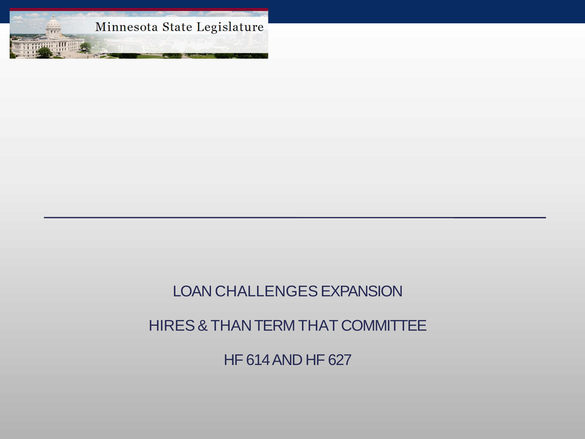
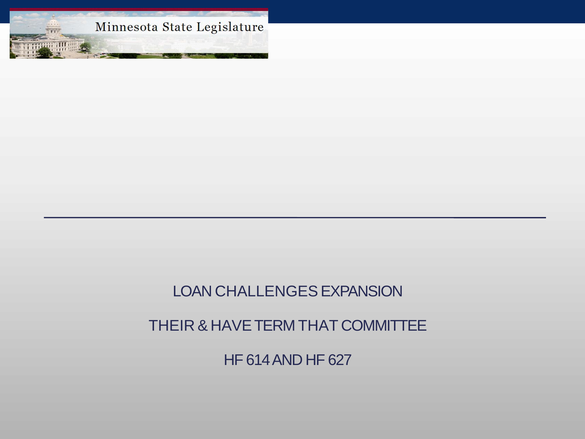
HIRES: HIRES -> THEIR (172, 326)
THAN: THAN -> HAVE (231, 326)
